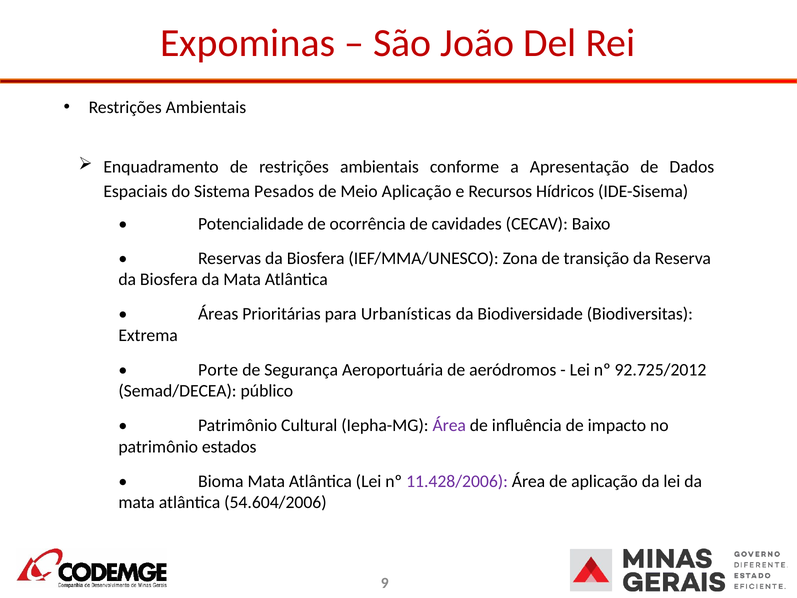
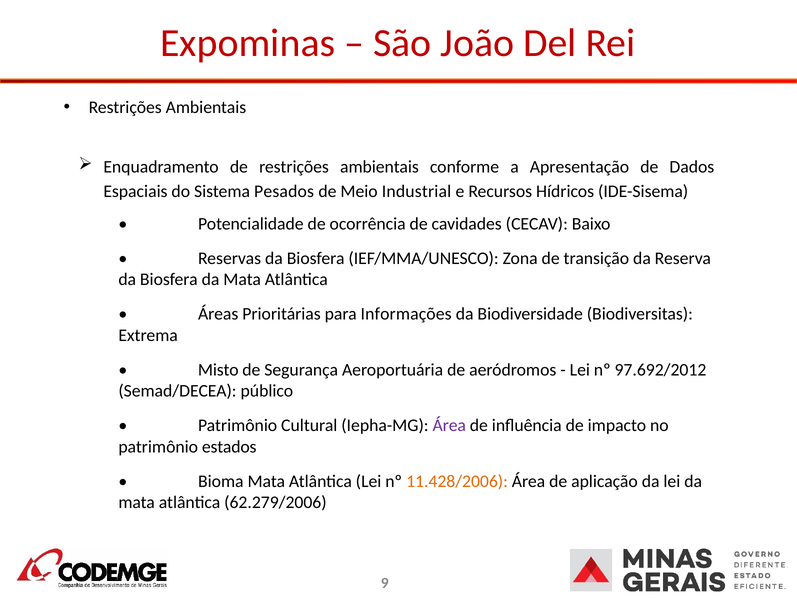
Meio Aplicação: Aplicação -> Industrial (417, 191)
Urbanísticas: Urbanísticas -> Informações (406, 314)
Porte: Porte -> Misto (218, 370)
92.725/2012: 92.725/2012 -> 97.692/2012 (660, 370)
11.428/2006 colour: purple -> orange (457, 481)
54.604/2006: 54.604/2006 -> 62.279/2006 (275, 502)
